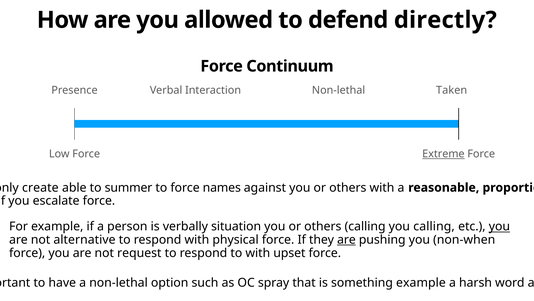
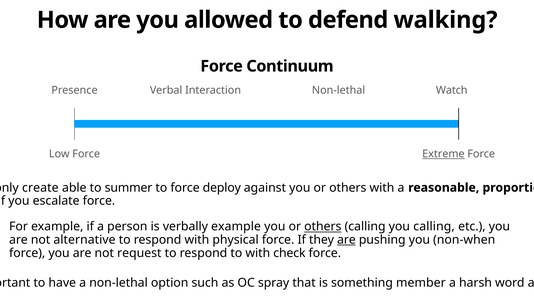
directly: directly -> walking (445, 20)
Taken: Taken -> Watch (452, 90)
names: names -> deploy (222, 187)
verbally situation: situation -> example (236, 226)
others underline: none -> present (323, 226)
you underline: present -> none (499, 226)
upset: upset -> check (289, 253)
something example: example -> member (421, 282)
